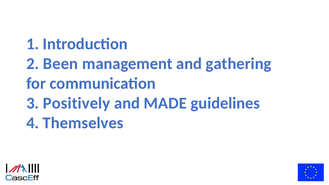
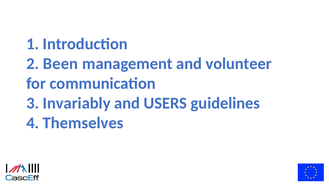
gathering: gathering -> volunteer (239, 64)
Positively: Positively -> Invariably (77, 103)
MADE: MADE -> USERS (165, 103)
